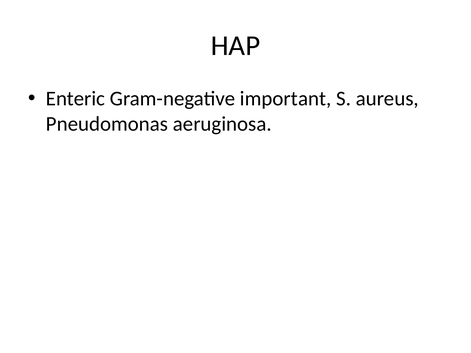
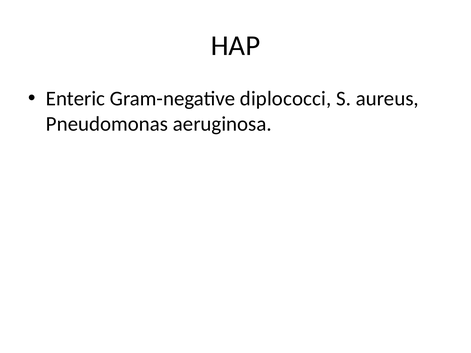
important: important -> diplococci (286, 99)
